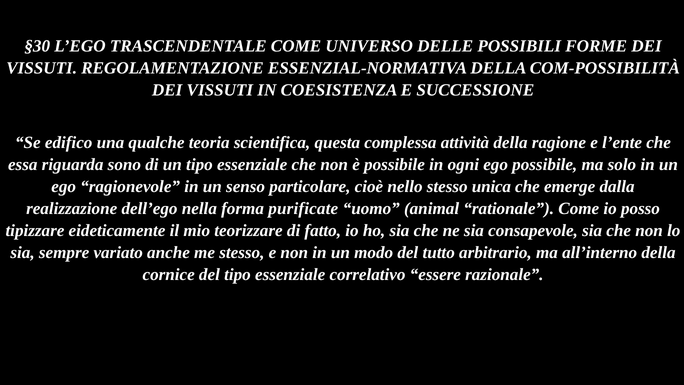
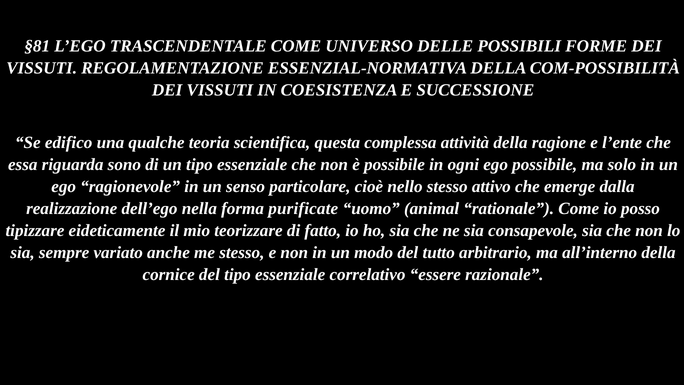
§30: §30 -> §81 (37, 46)
unica: unica -> attivo (491, 186)
